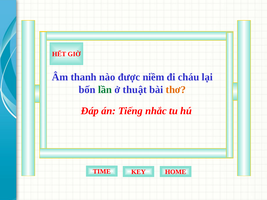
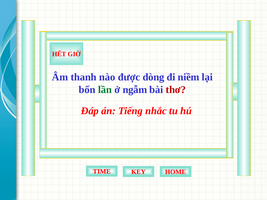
niềm: niềm -> dòng (153, 77)
cháu: cháu -> niềm (189, 77)
thuật: thuật -> ngẫm (135, 90)
thơ colour: orange -> red (176, 90)
